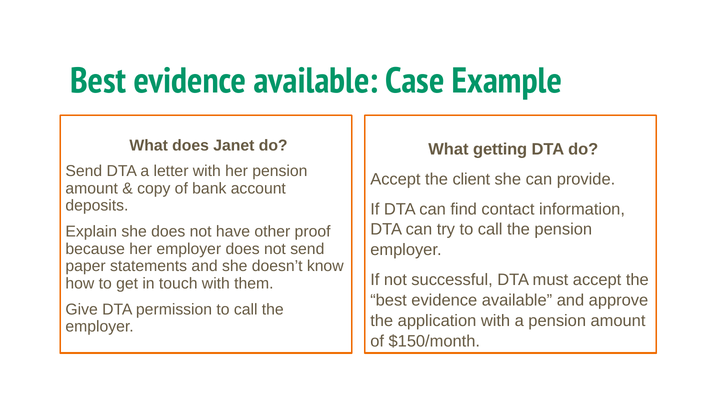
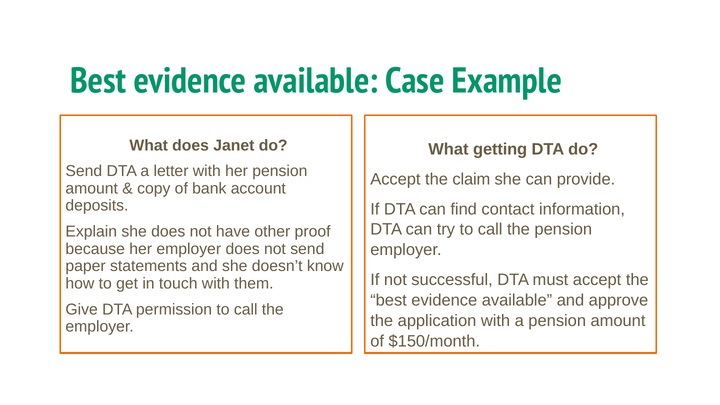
client: client -> claim (471, 179)
